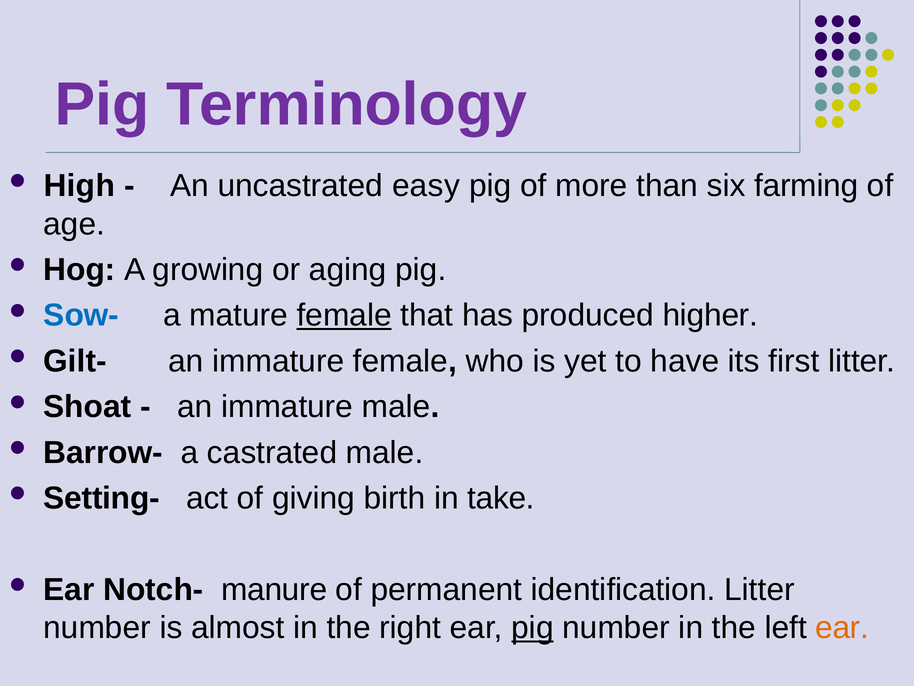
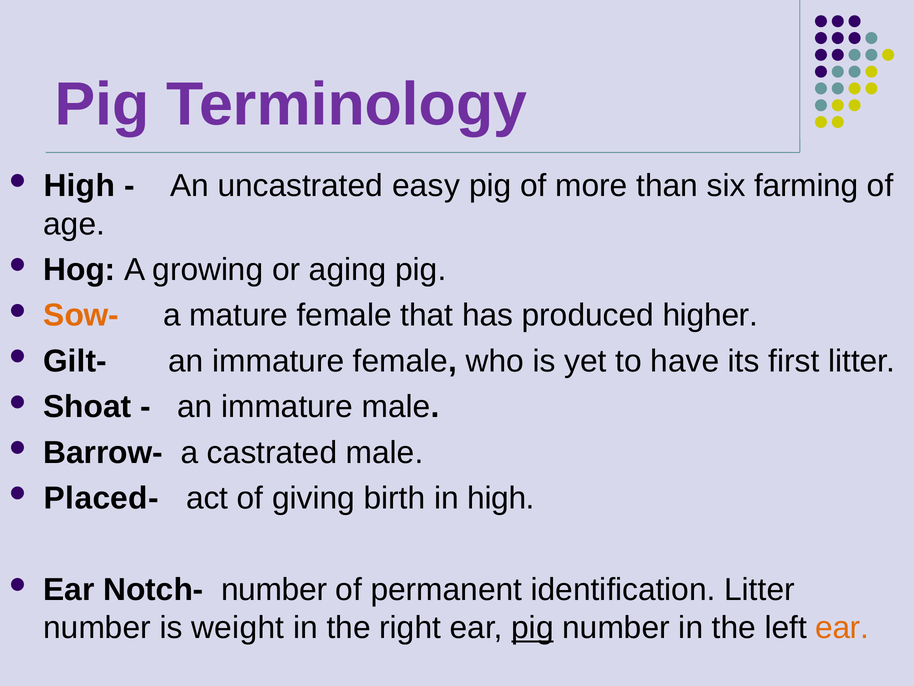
Sow- colour: blue -> orange (81, 315)
female underline: present -> none (344, 315)
Setting-: Setting- -> Placed- (101, 498)
in take: take -> high (501, 498)
Notch- manure: manure -> number (274, 589)
almost: almost -> weight (238, 628)
